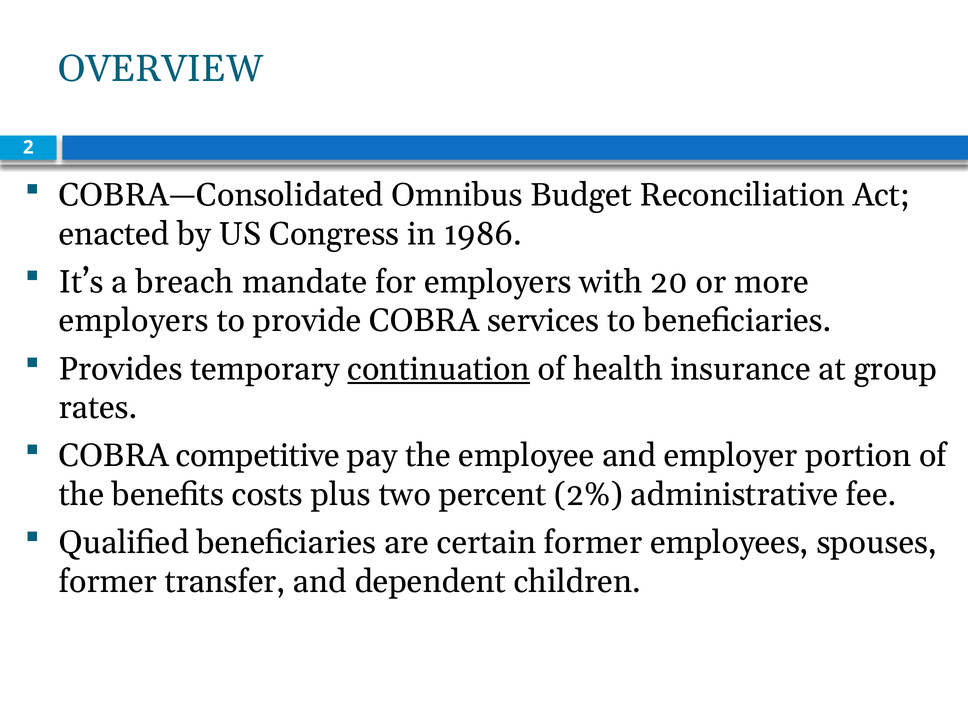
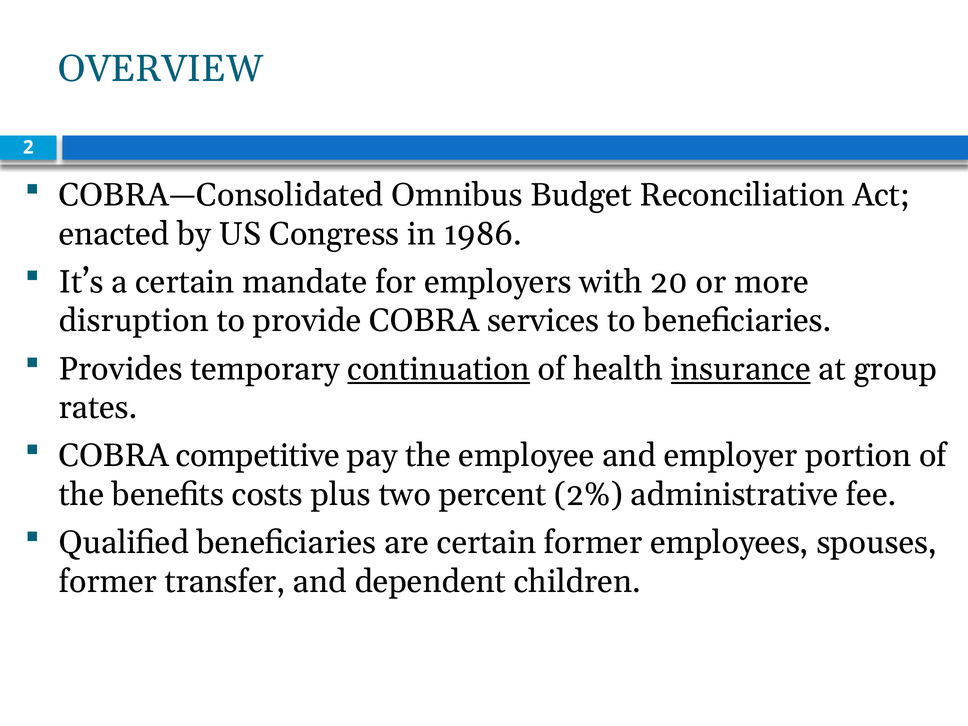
a breach: breach -> certain (185, 282)
employers: employers -> disruption (134, 321)
insurance underline: none -> present (741, 369)
